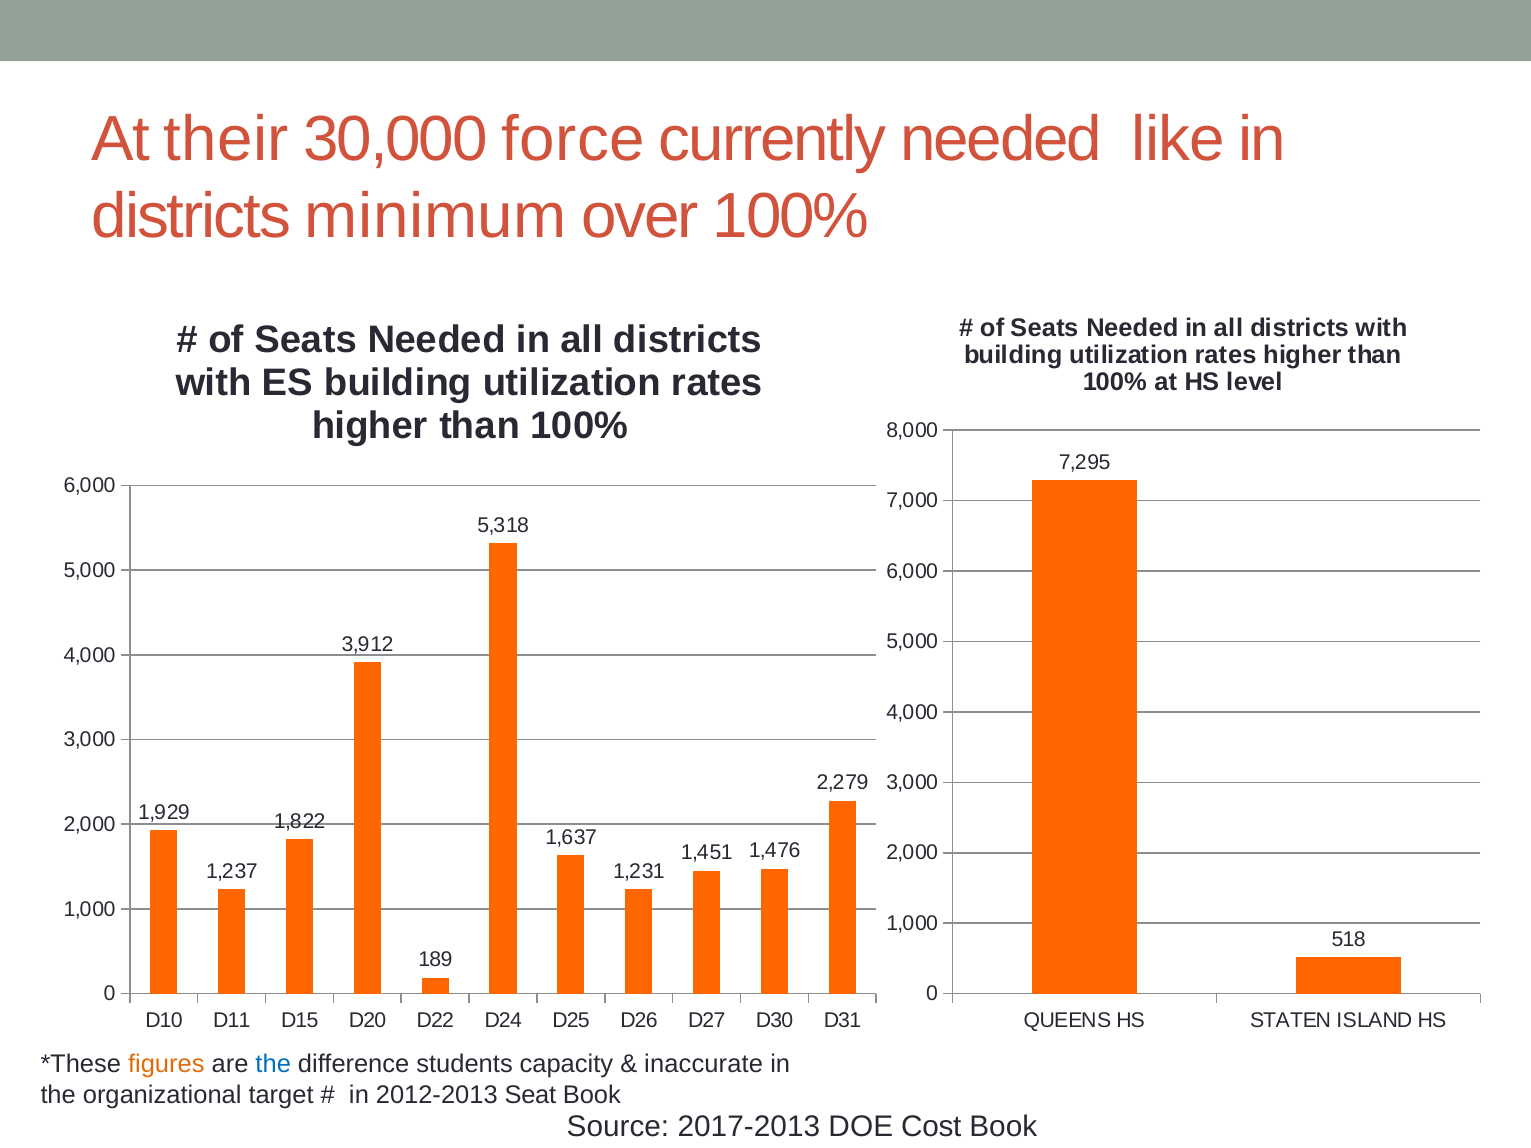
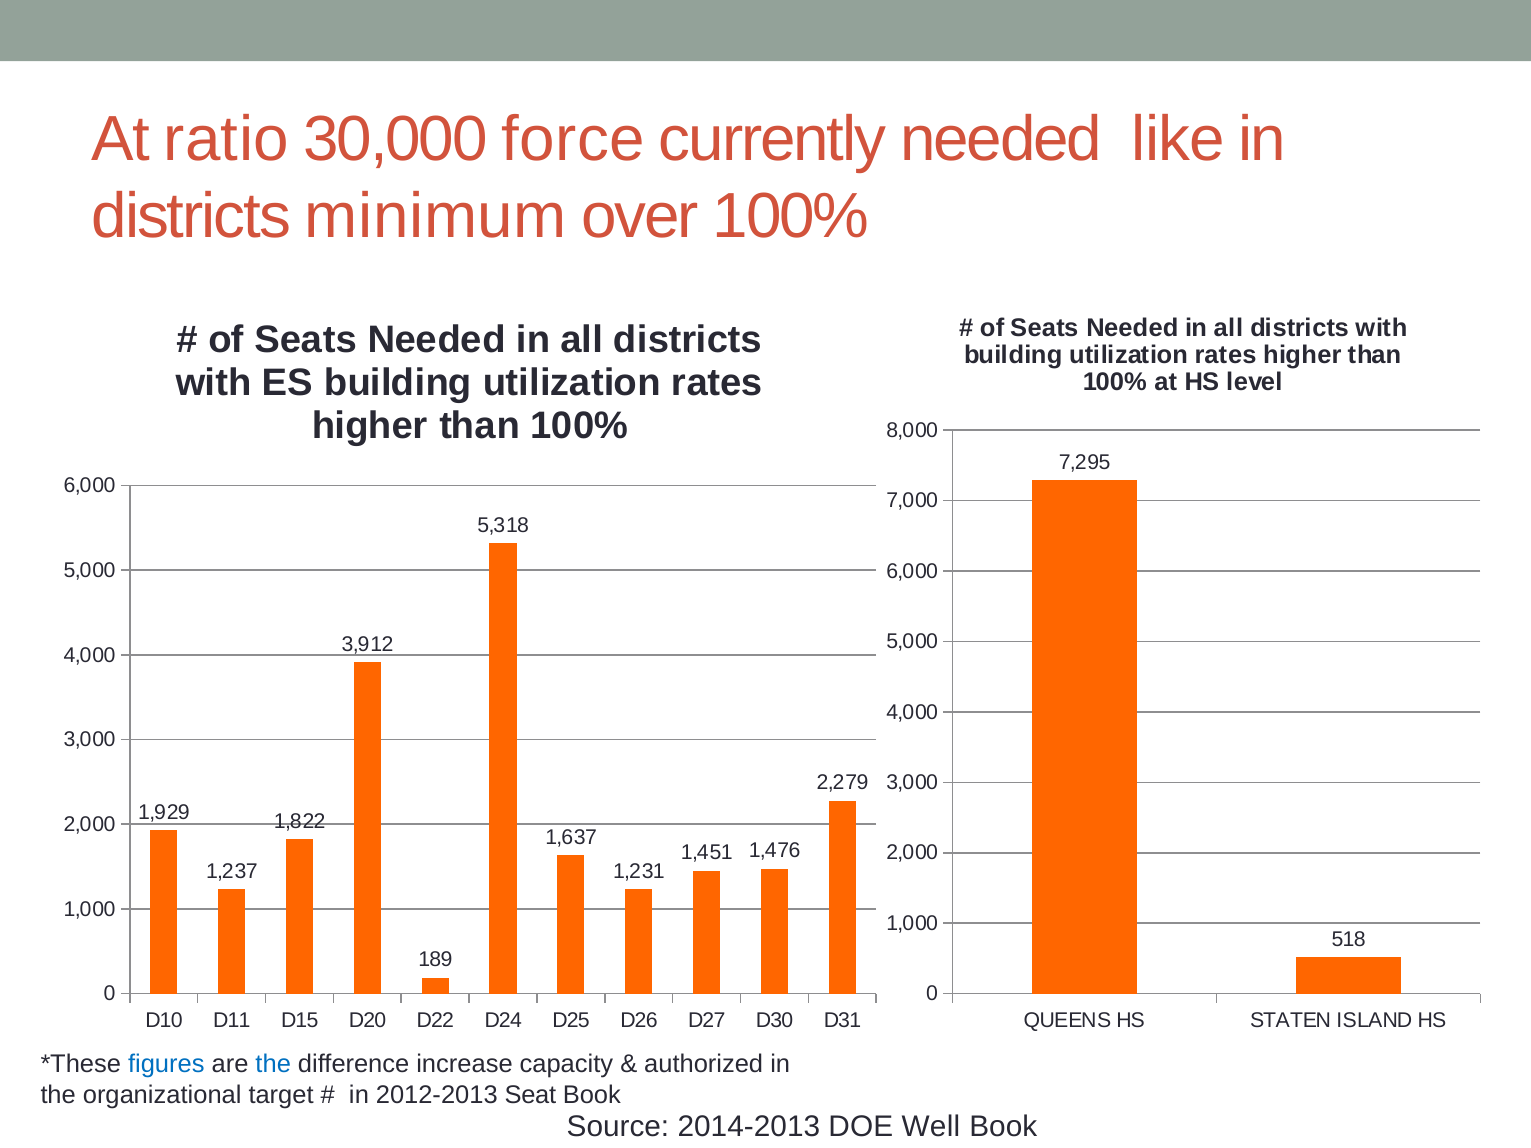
their: their -> ratio (226, 140)
figures colour: orange -> blue (166, 1065)
students: students -> increase (465, 1065)
inaccurate: inaccurate -> authorized (704, 1065)
2017-2013: 2017-2013 -> 2014-2013 (749, 1127)
Cost: Cost -> Well (931, 1127)
